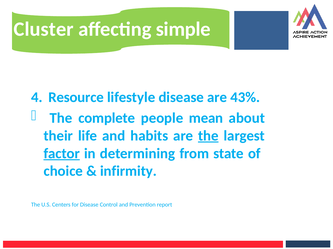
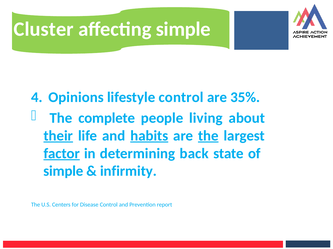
Resource: Resource -> Opinions (76, 98)
lifestyle disease: disease -> control (181, 98)
43%: 43% -> 35% (245, 98)
mean: mean -> living (206, 118)
their underline: none -> present (58, 136)
habits underline: none -> present (149, 136)
from: from -> back (194, 154)
choice: choice -> simple (63, 172)
